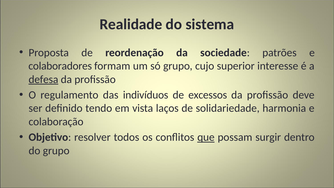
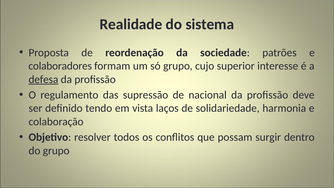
indivíduos: indivíduos -> supressão (146, 95)
excessos: excessos -> nacional (208, 95)
que underline: present -> none (206, 137)
